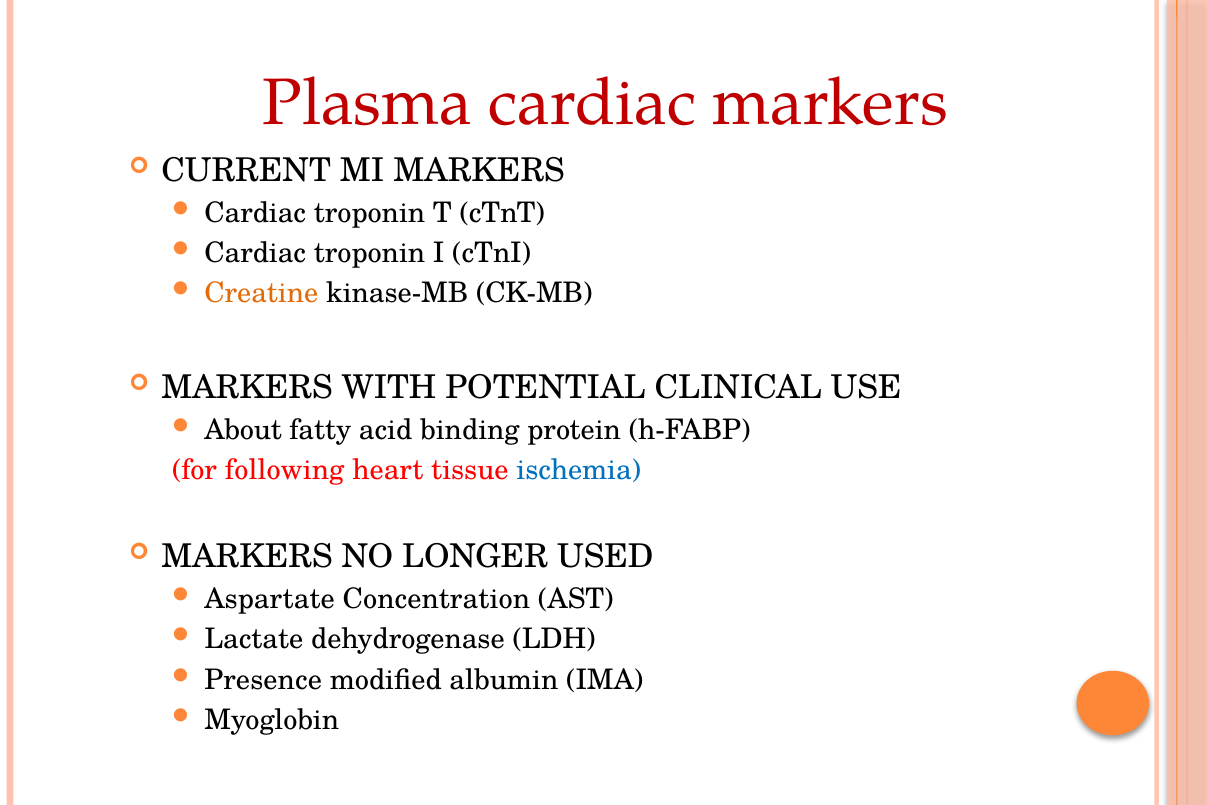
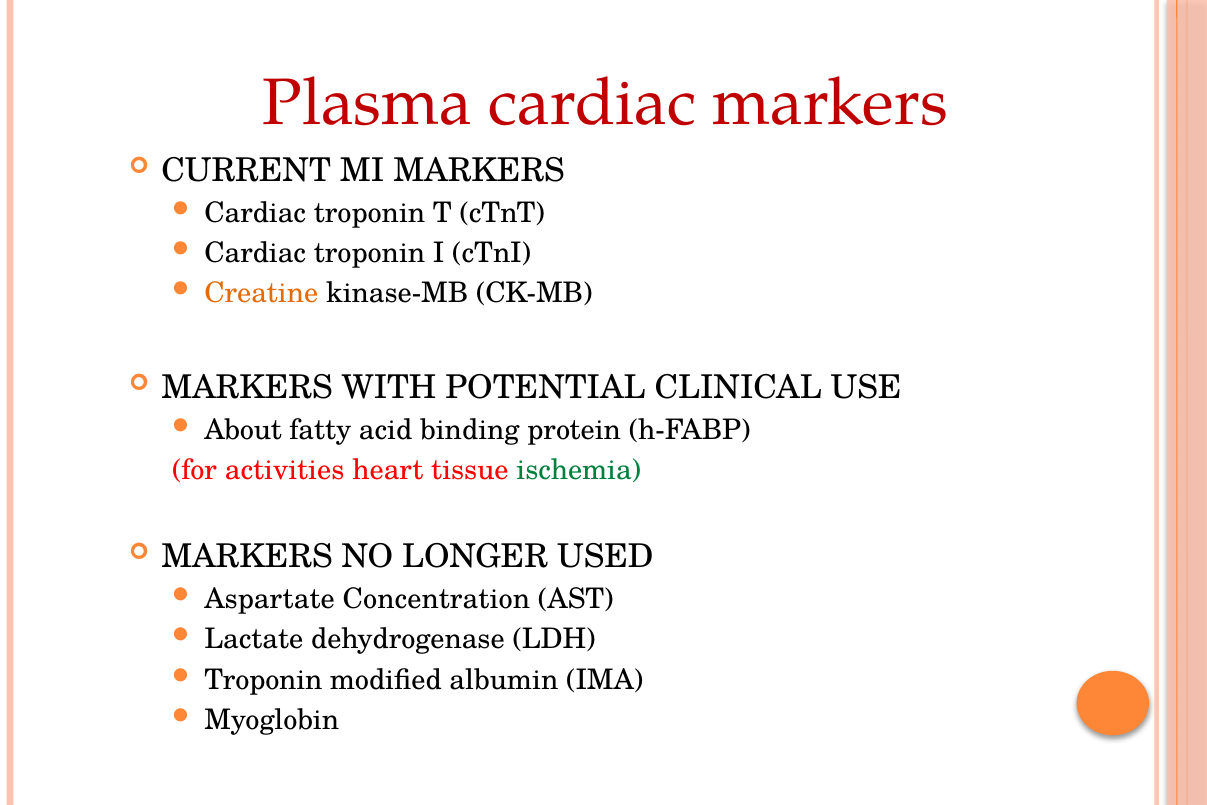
following: following -> activities (285, 470)
ischemia colour: blue -> green (579, 470)
Presence: Presence -> Troponin (263, 680)
